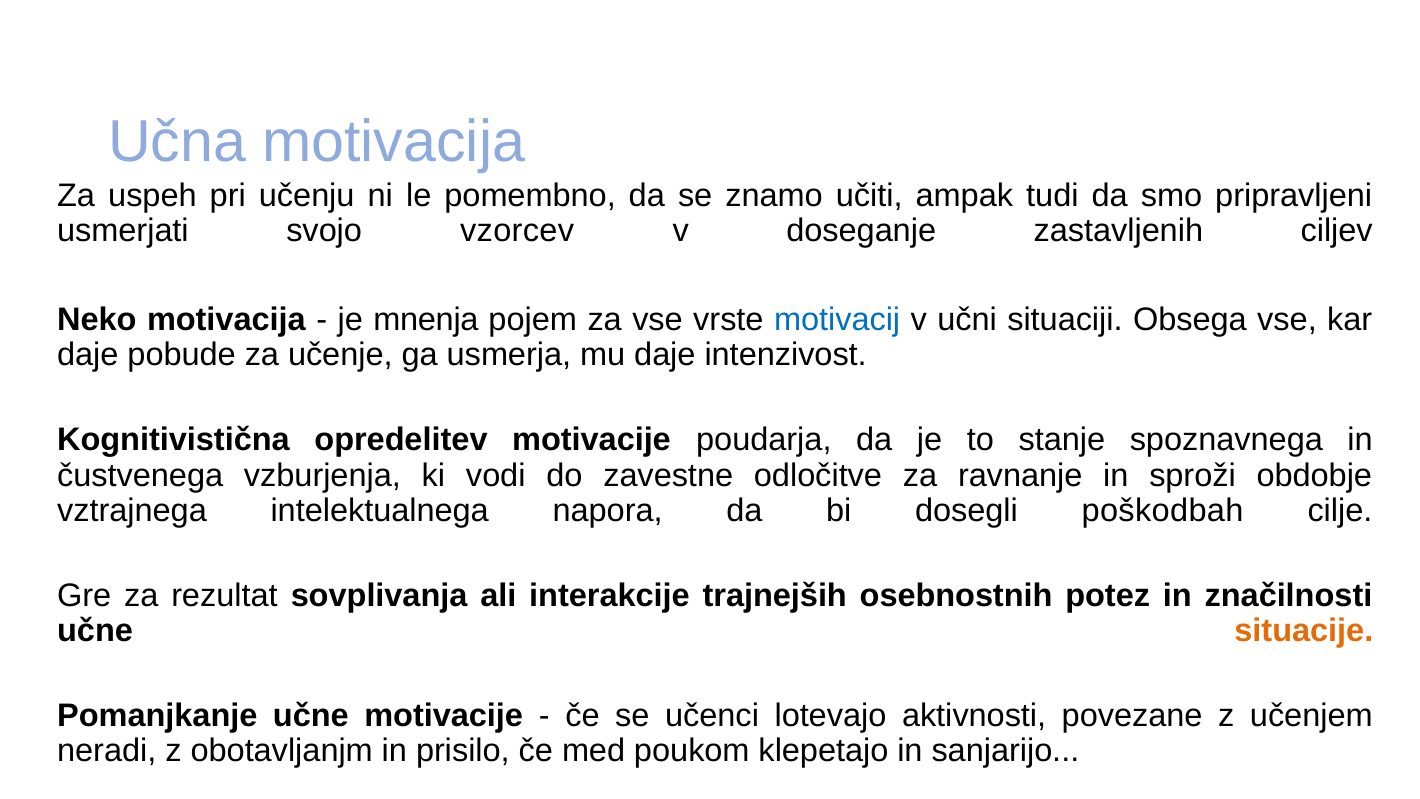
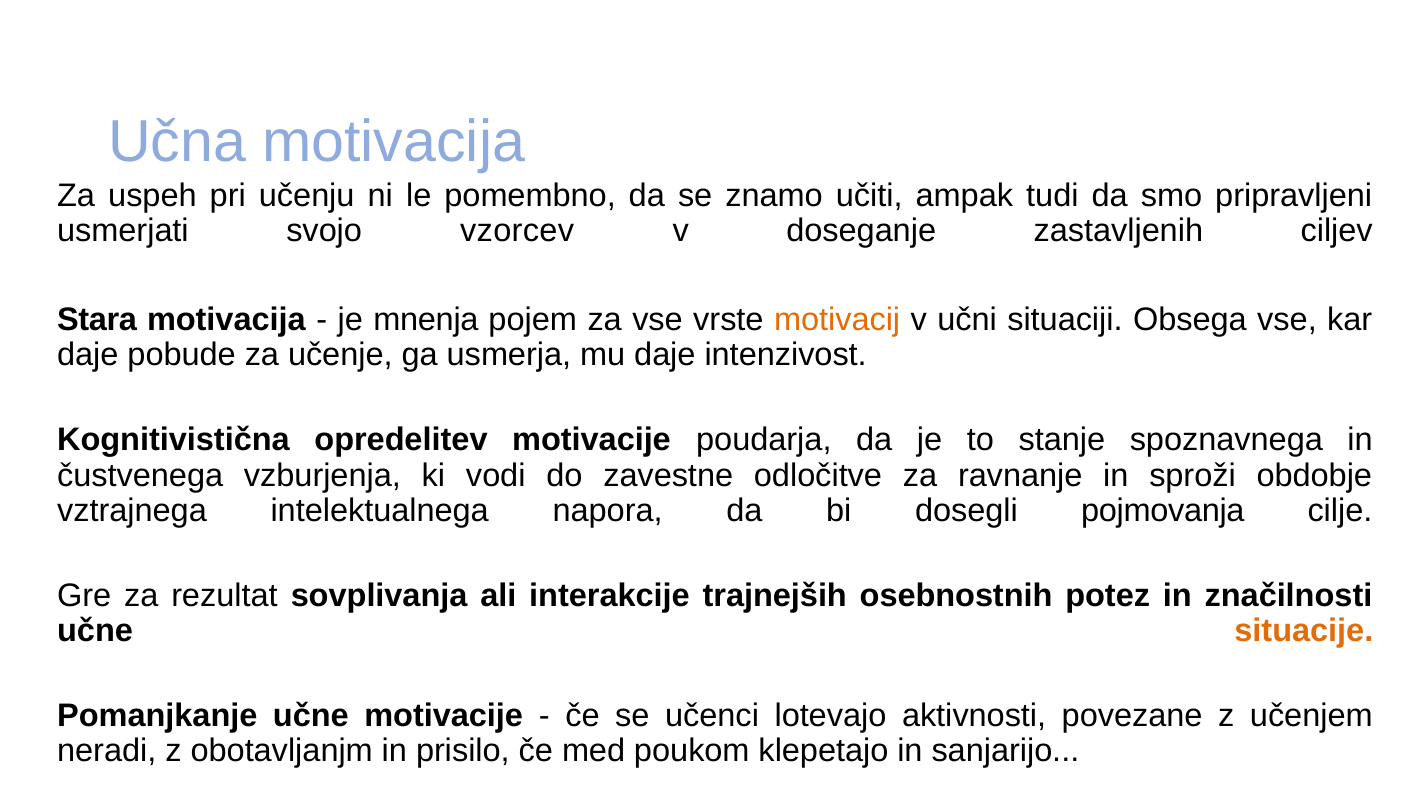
Neko: Neko -> Stara (97, 320)
motivacij colour: blue -> orange (837, 320)
poškodbah: poškodbah -> pojmovanja (1163, 510)
